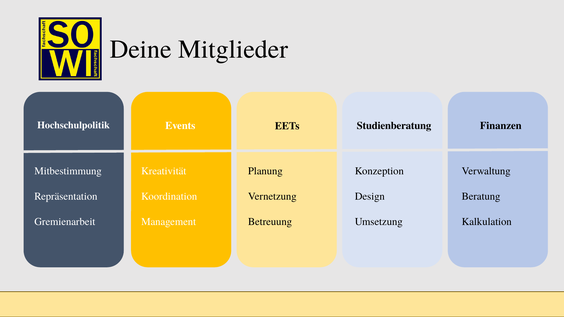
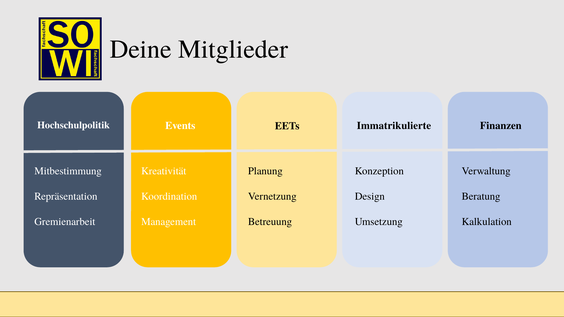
Studienberatung: Studienberatung -> Immatrikulierte (394, 126)
